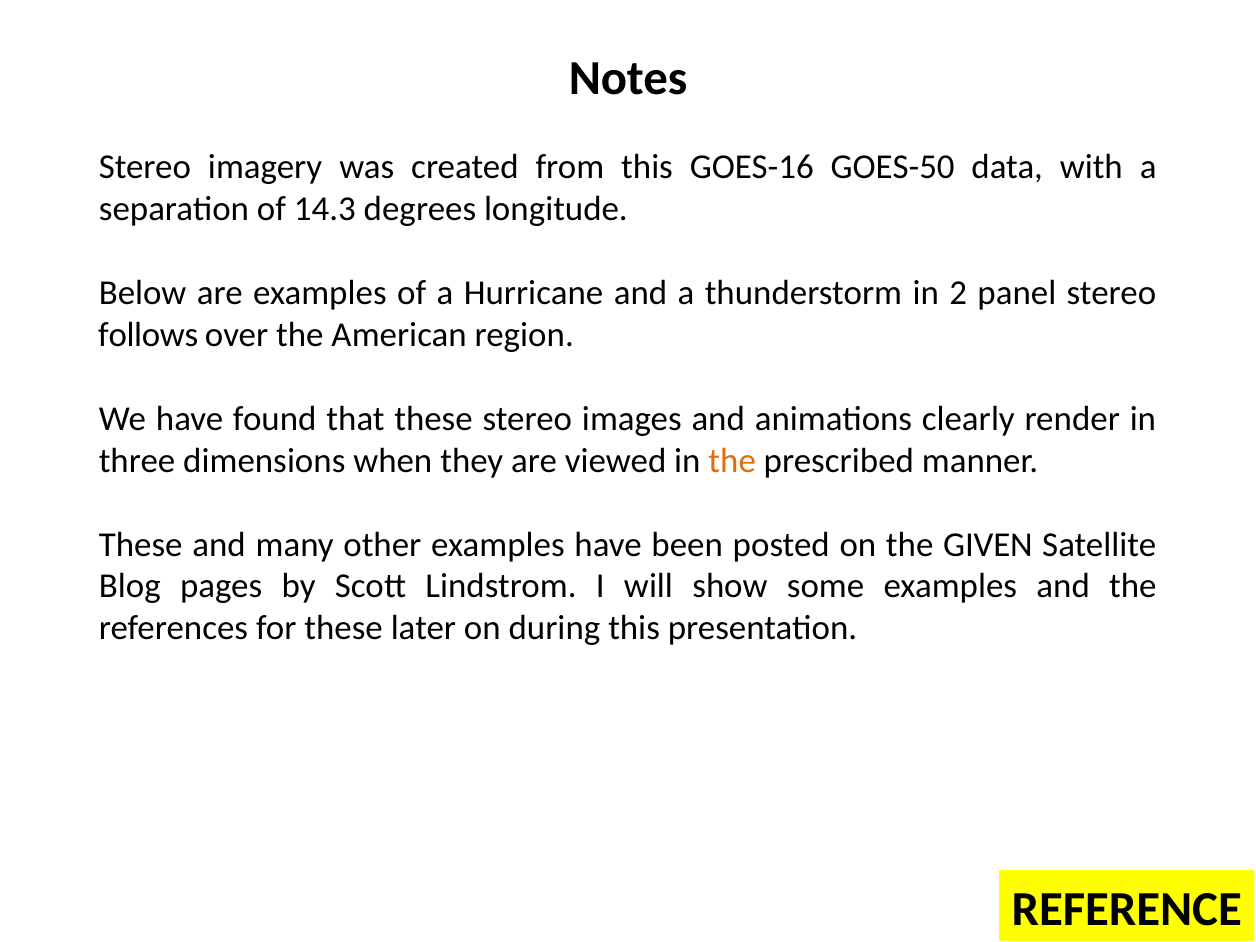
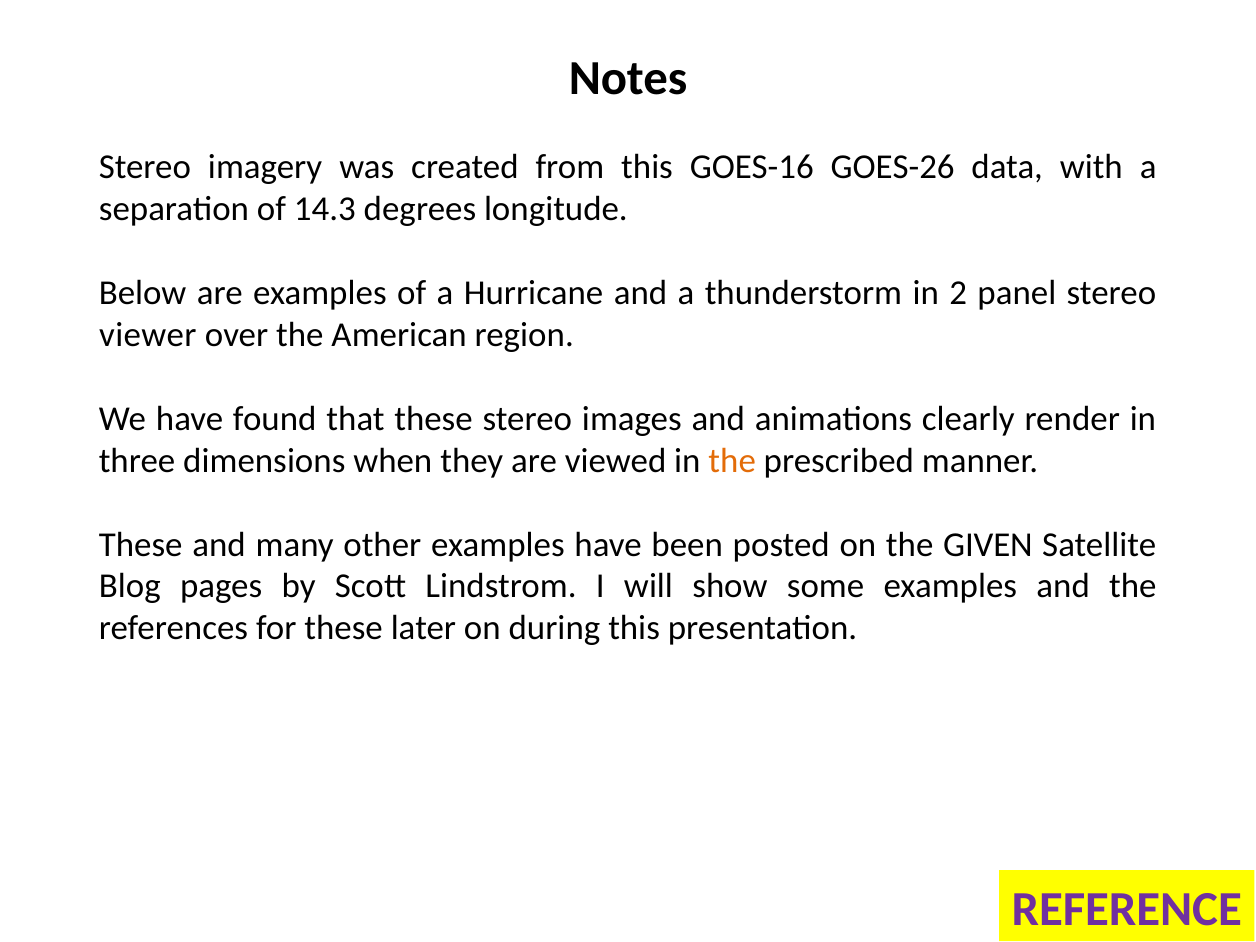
GOES-50: GOES-50 -> GOES-26 (893, 167)
follows: follows -> viewer (148, 335)
REFERENCE colour: black -> purple (1127, 909)
